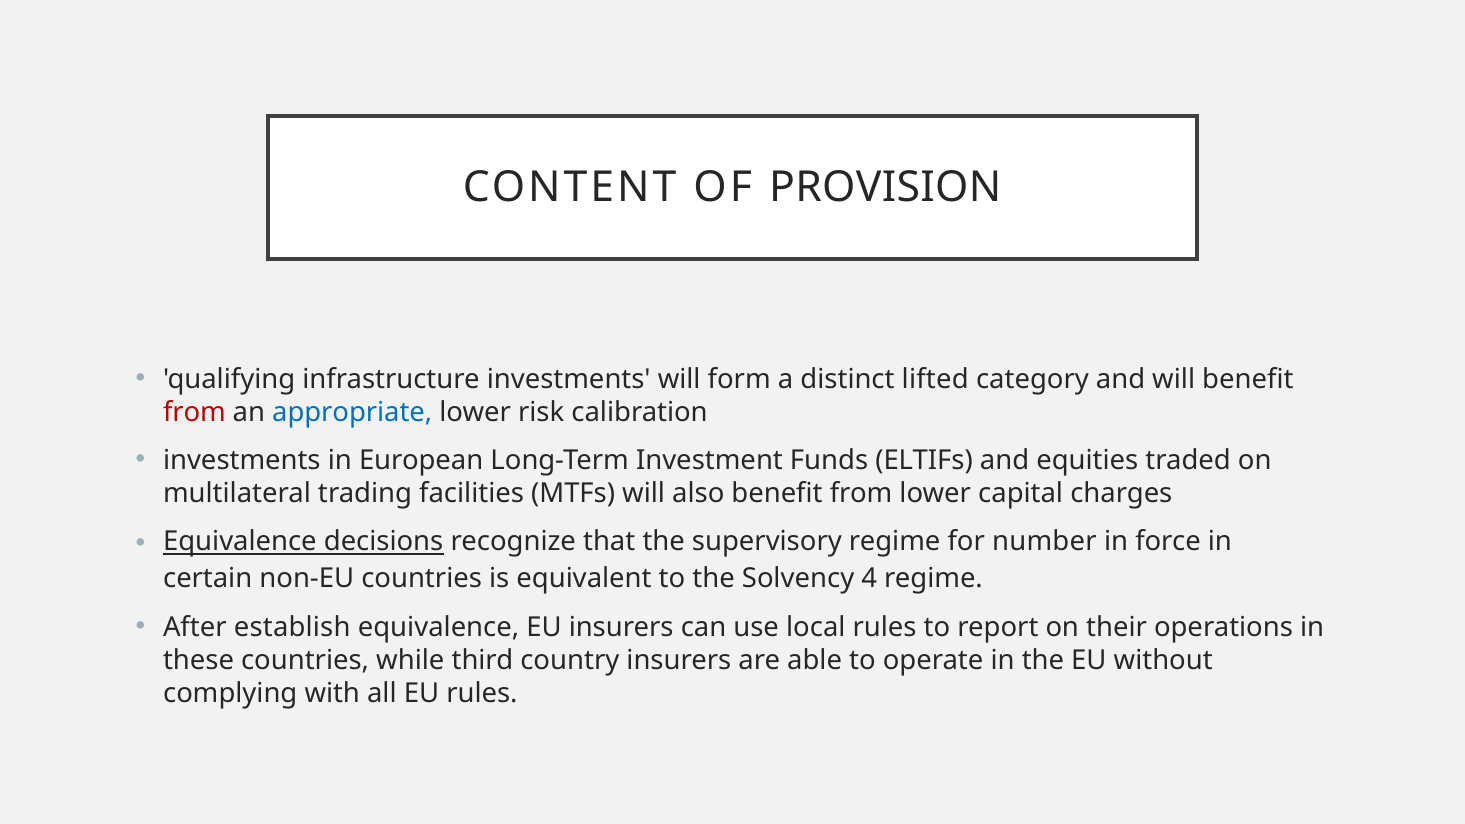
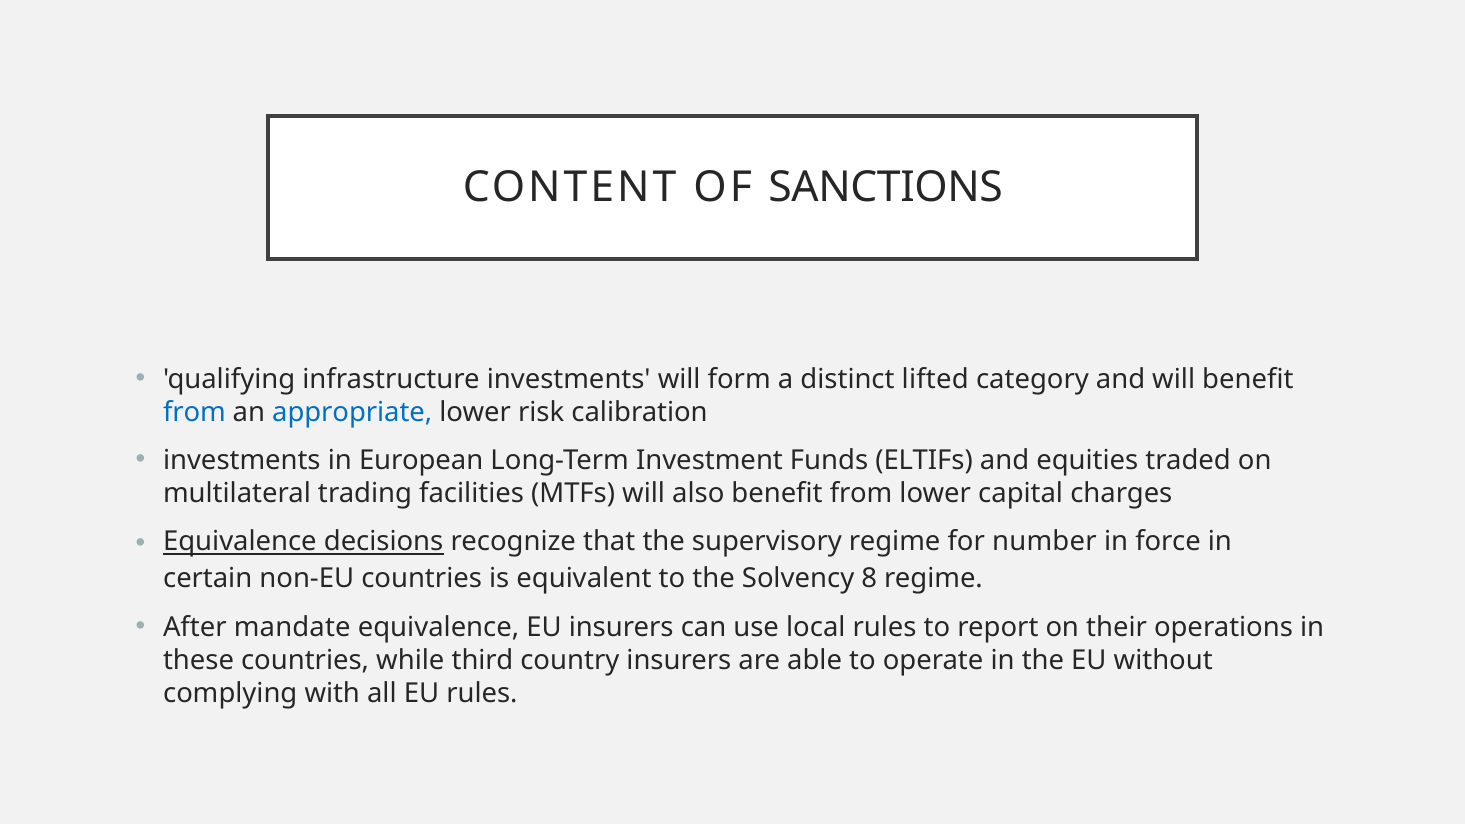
PROVISION: PROVISION -> SANCTIONS (886, 187)
from colour: red -> blue (194, 412)
4: 4 -> 8 (869, 579)
establish: establish -> mandate (292, 627)
